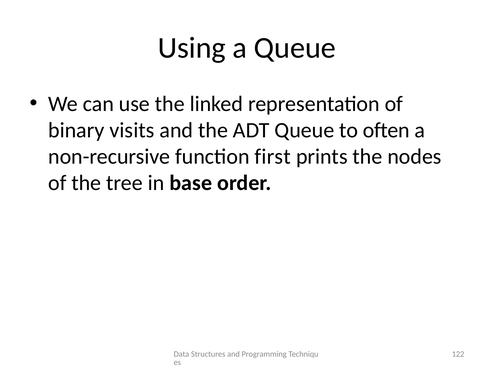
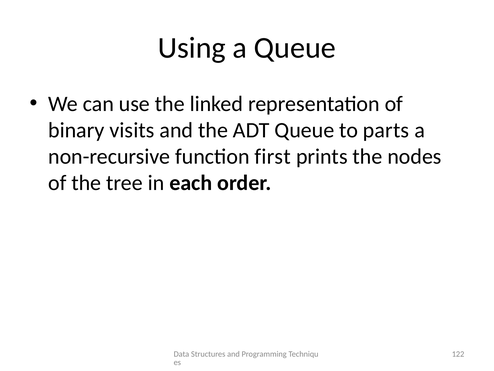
often: often -> parts (386, 130)
base: base -> each (191, 183)
